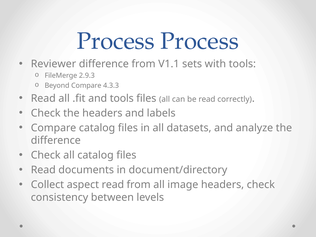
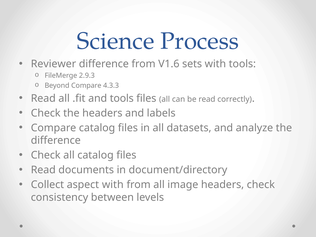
Process: Process -> Science (116, 41)
V1.1: V1.1 -> V1.6 (169, 64)
aspect read: read -> with (113, 185)
